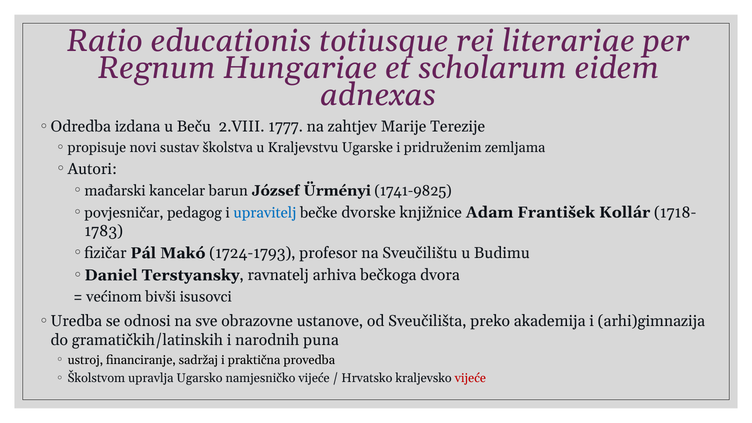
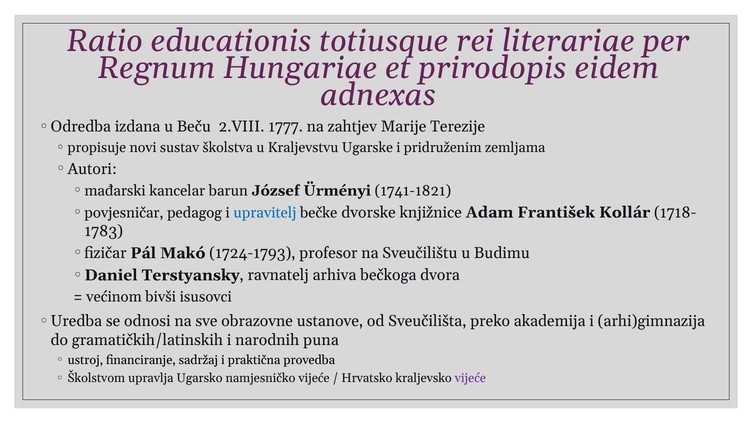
scholarum: scholarum -> prirodopis (493, 68)
1741-9825: 1741-9825 -> 1741-1821 (413, 191)
vijeće colour: red -> purple (470, 378)
